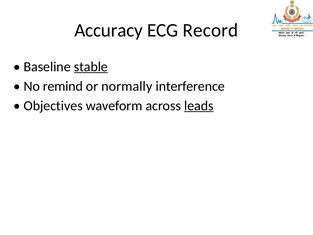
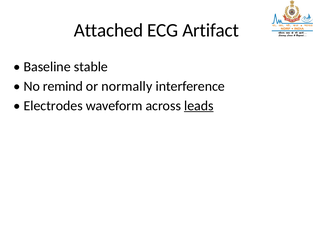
Accuracy: Accuracy -> Attached (109, 30)
Record: Record -> Artifact (211, 30)
stable underline: present -> none (91, 67)
Objectives: Objectives -> Electrodes (53, 106)
